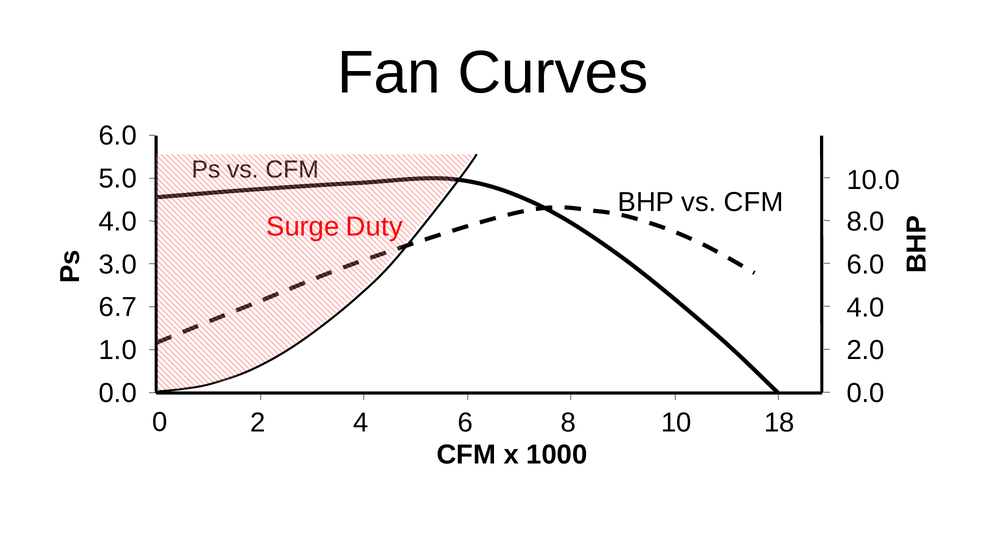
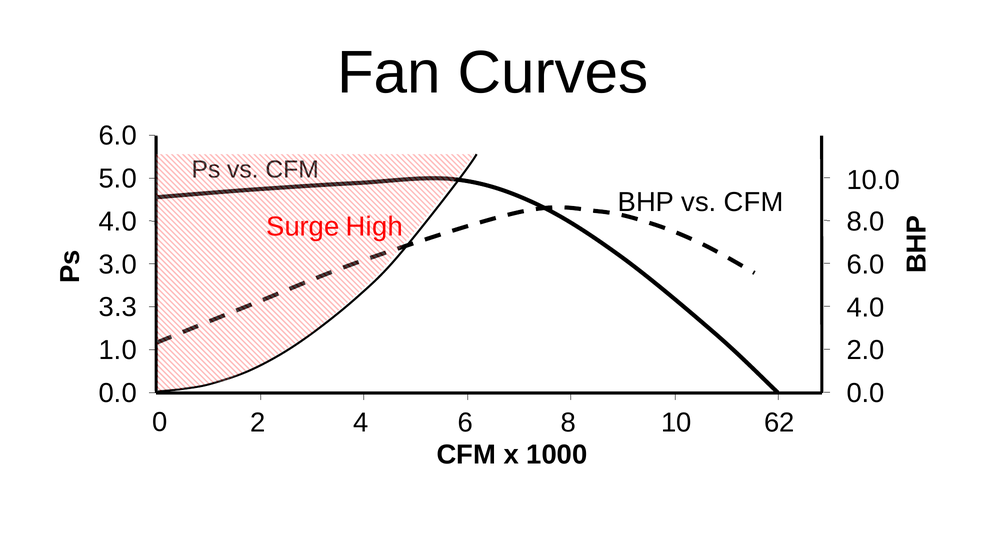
Duty: Duty -> High (374, 227)
6.7: 6.7 -> 3.3 (118, 307)
18: 18 -> 62 (779, 423)
